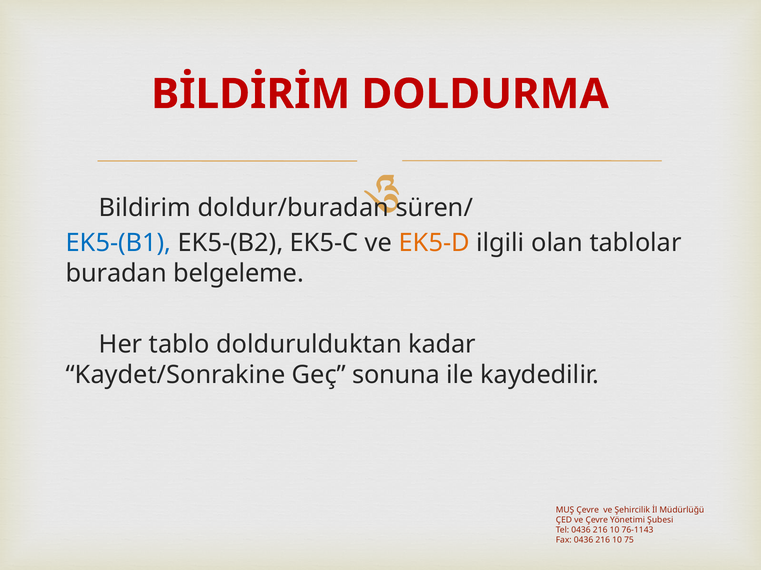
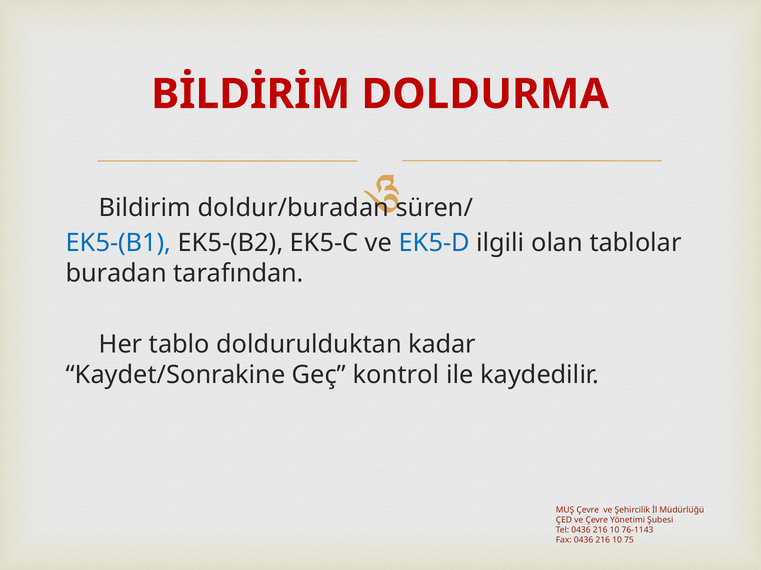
EK5-D colour: orange -> blue (434, 243)
belgeleme: belgeleme -> tarafından (239, 274)
sonuna: sonuna -> kontrol (396, 375)
